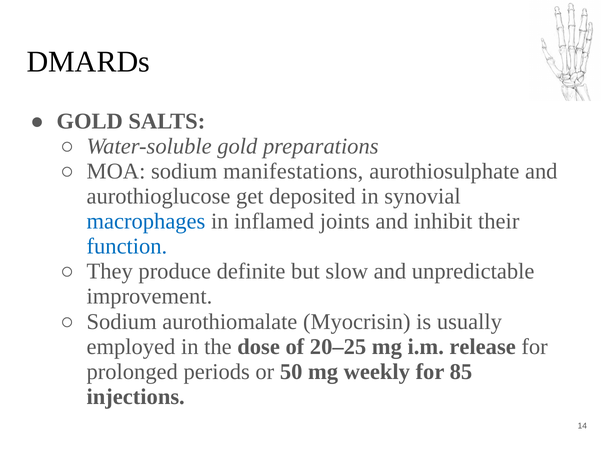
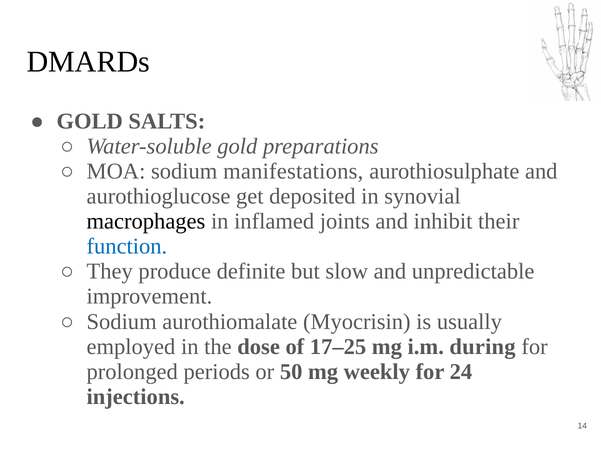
macrophages colour: blue -> black (146, 221)
20–25: 20–25 -> 17–25 (338, 346)
release: release -> during (483, 346)
85: 85 -> 24 (461, 371)
